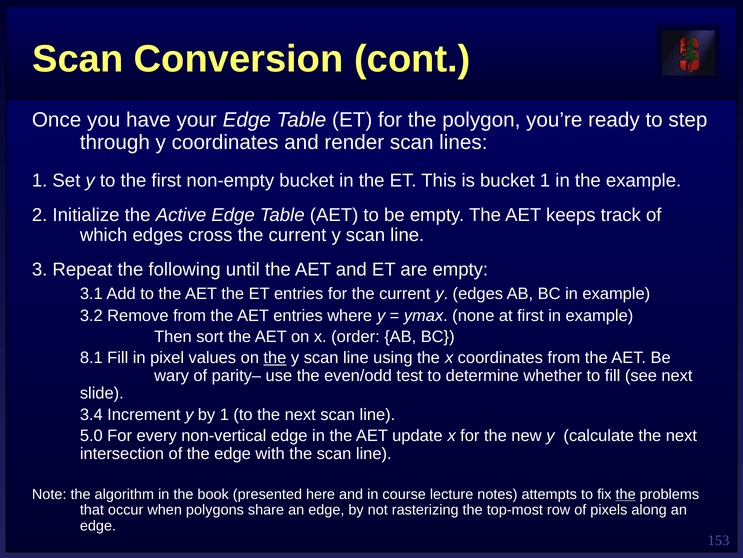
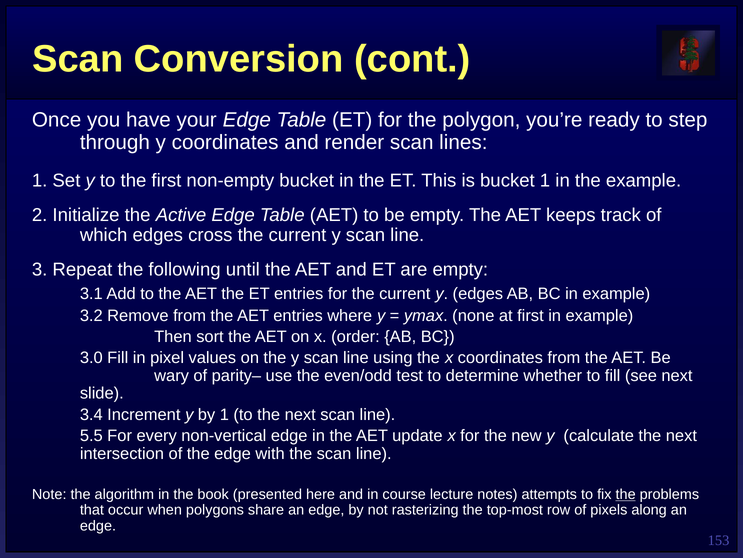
8.1: 8.1 -> 3.0 (91, 357)
the underline: present -> none (275, 357)
5.0: 5.0 -> 5.5 (91, 435)
